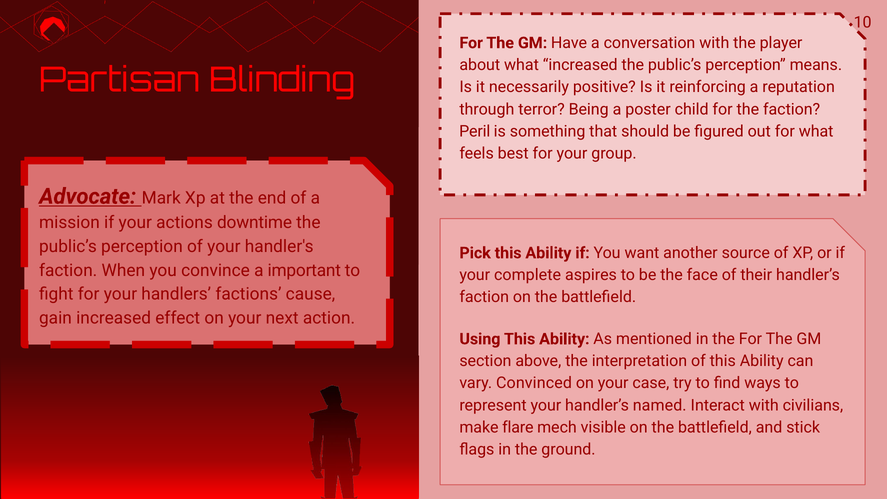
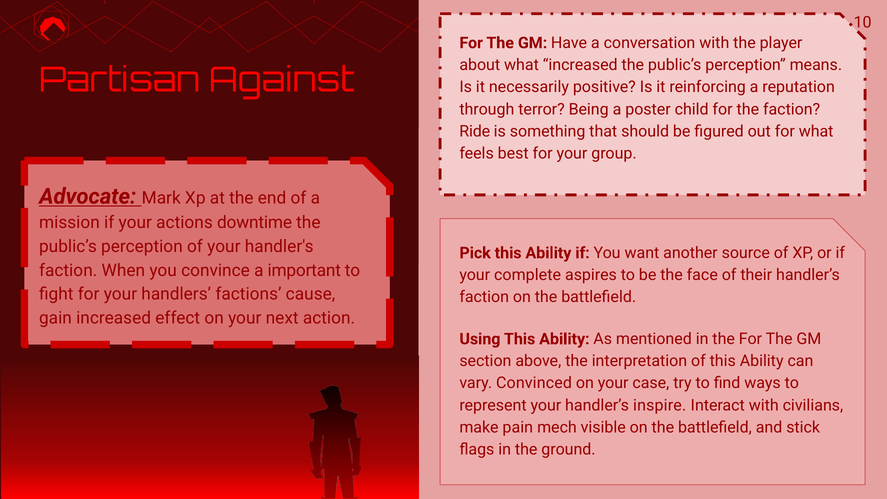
Blinding: Blinding -> Against (282, 81)
Peril: Peril -> Ride (475, 131)
named: named -> inspire (660, 405)
flare: flare -> pain (518, 427)
